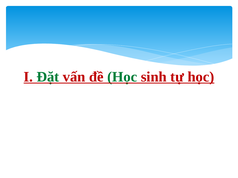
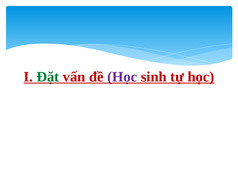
Học colour: green -> purple (122, 77)
